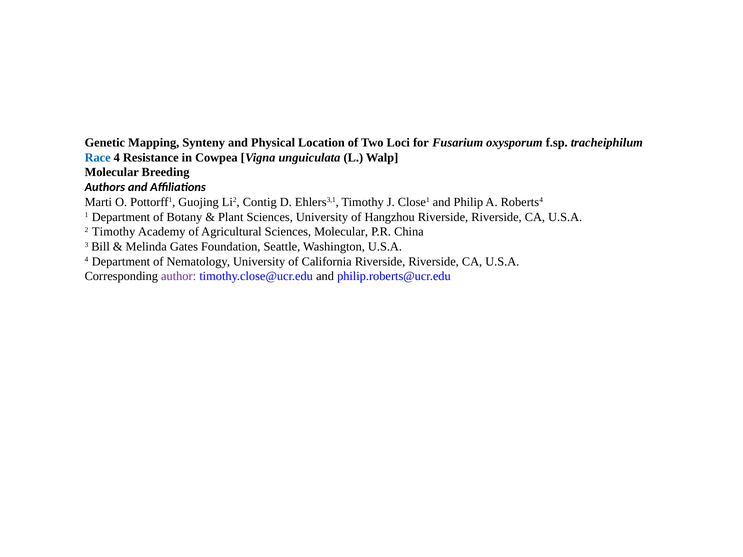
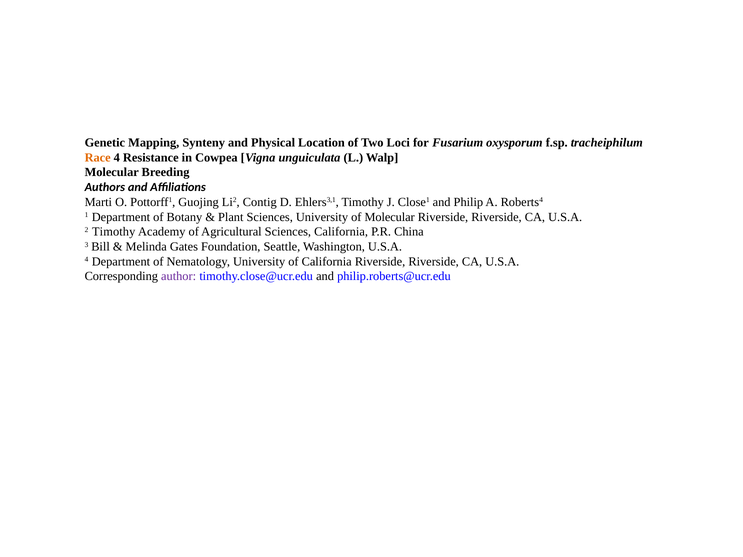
Race colour: blue -> orange (98, 158)
of Hangzhou: Hangzhou -> Molecular (390, 217)
Sciences Molecular: Molecular -> California (341, 232)
